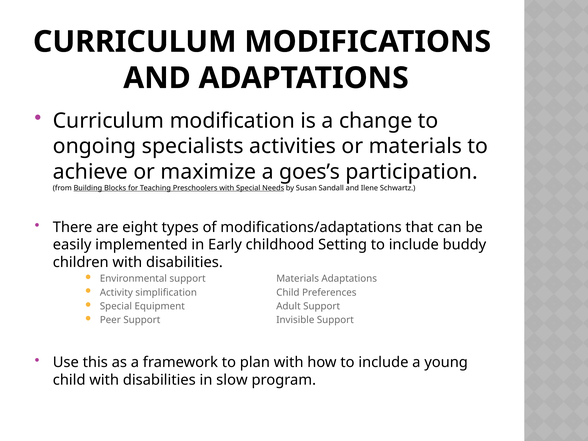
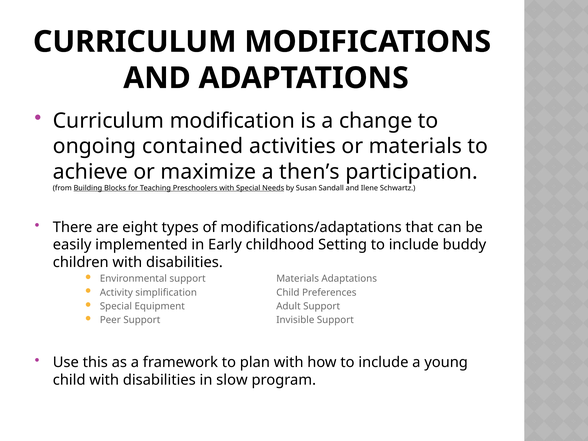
specialists: specialists -> contained (193, 146)
goes’s: goes’s -> then’s (309, 172)
